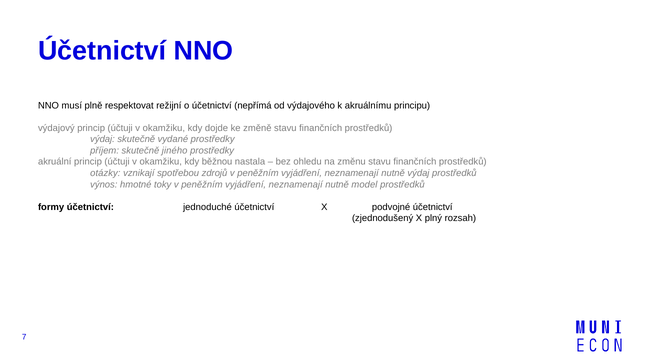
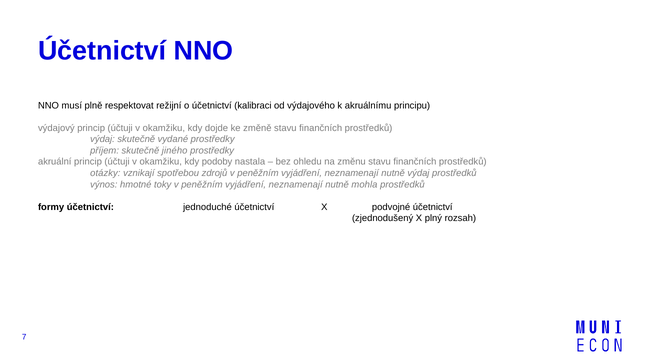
nepřímá: nepřímá -> kalibraci (253, 105)
běžnou: běžnou -> podoby (217, 162)
model: model -> mohla (364, 184)
